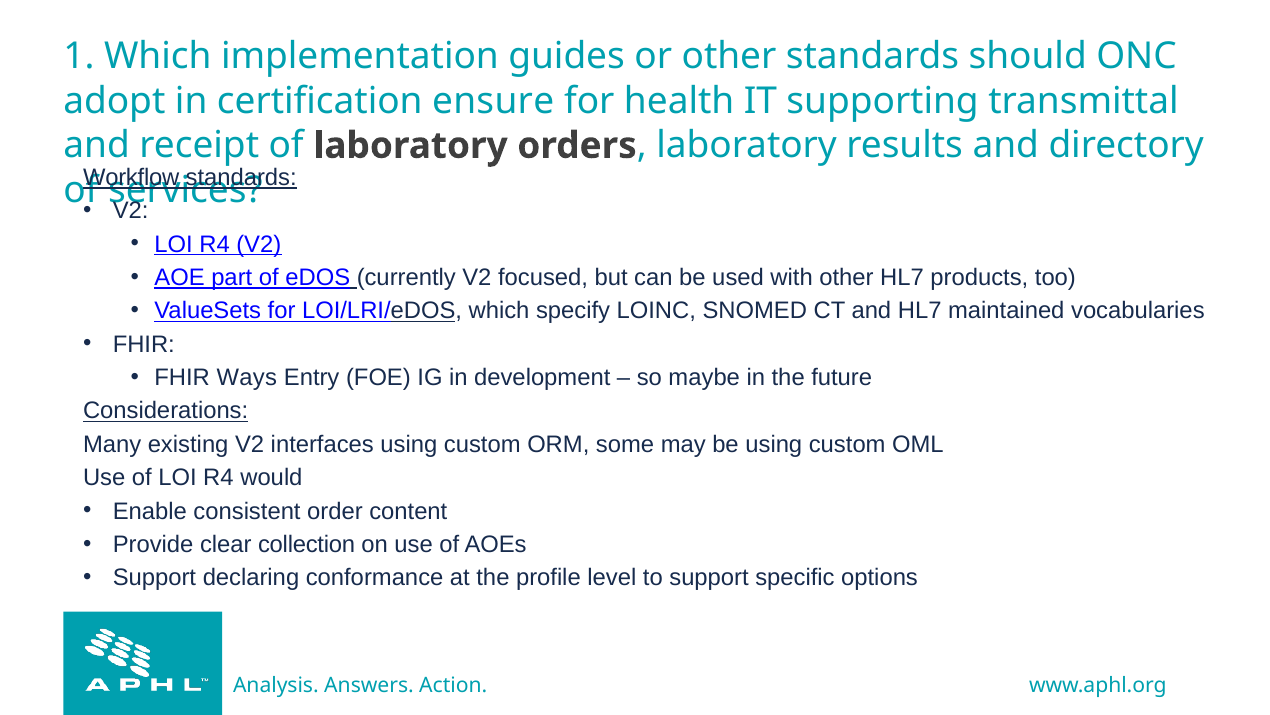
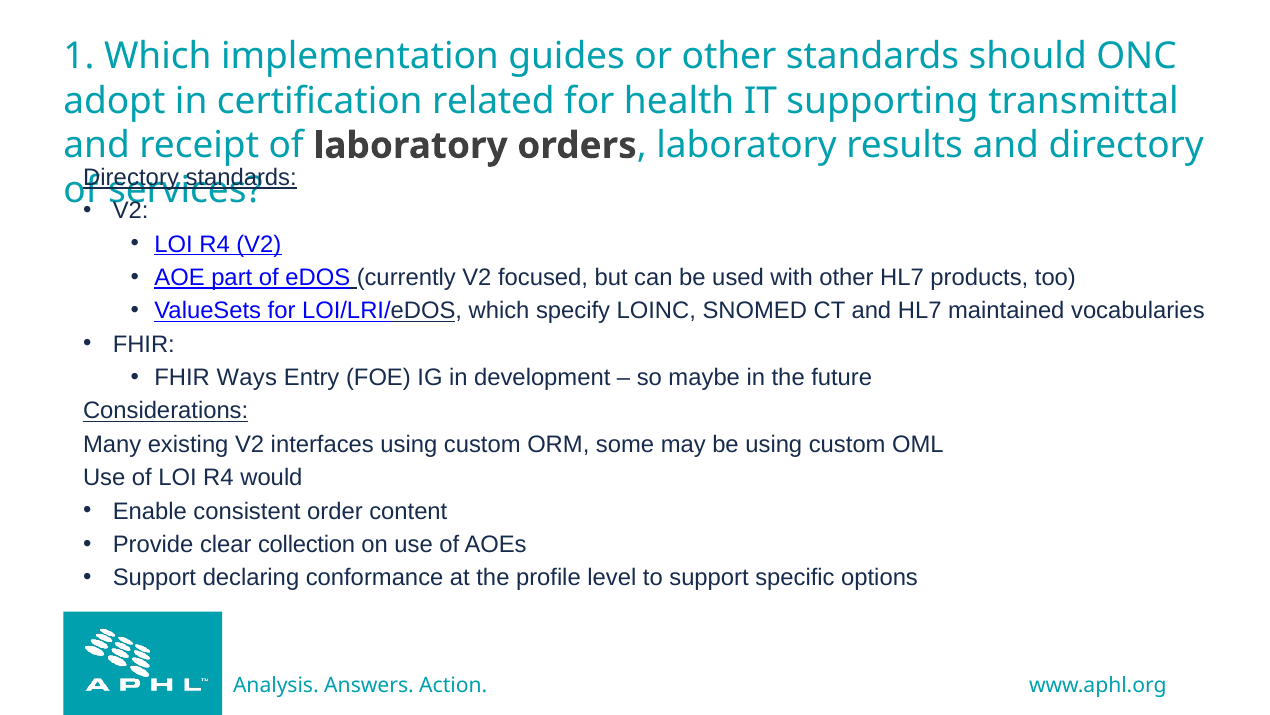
ensure: ensure -> related (493, 101)
Workflow: Workflow -> Directory (131, 177)
